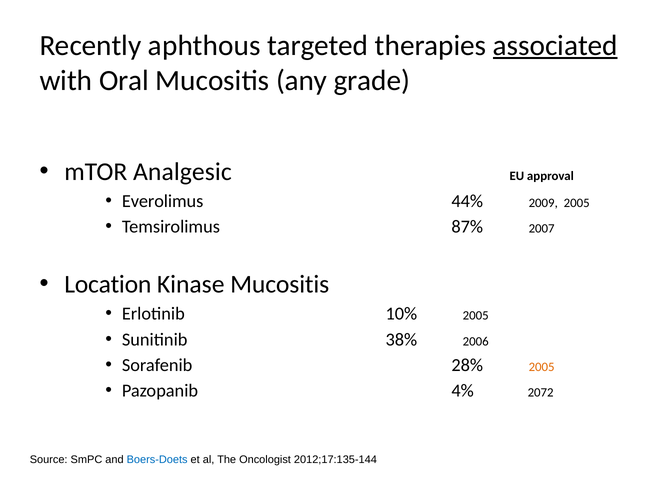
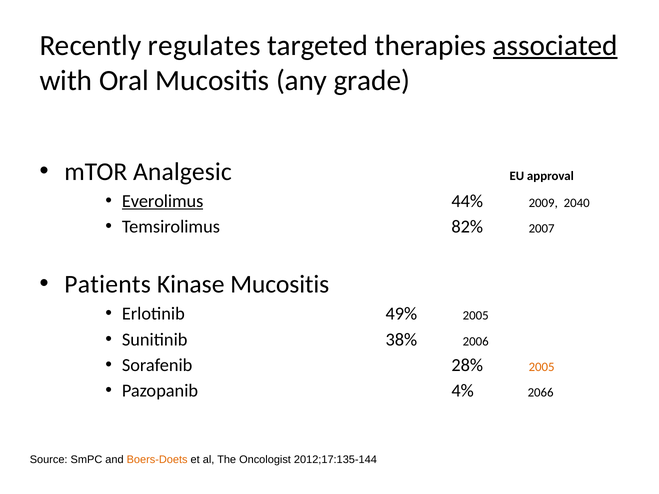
aphthous: aphthous -> regulates (204, 45)
Everolimus underline: none -> present (163, 201)
2009 2005: 2005 -> 2040 (577, 203)
87%: 87% -> 82% (467, 227)
Location: Location -> Patients (108, 285)
10%: 10% -> 49% (401, 314)
2072: 2072 -> 2066 (541, 393)
Boers-Doets colour: blue -> orange (157, 460)
